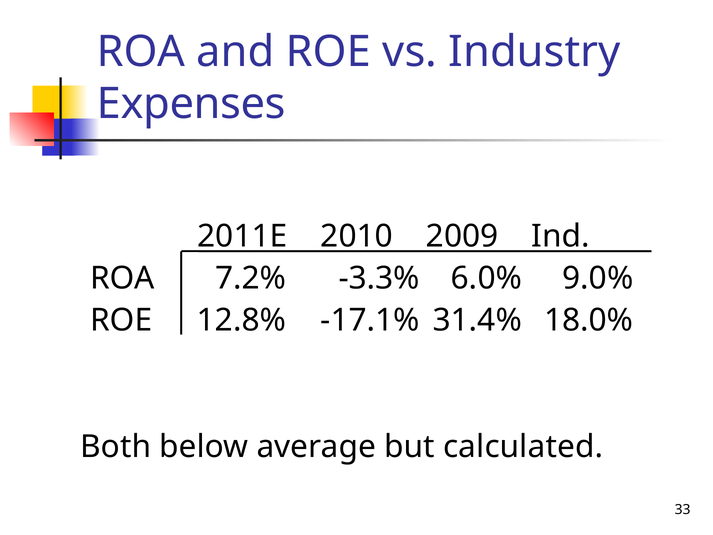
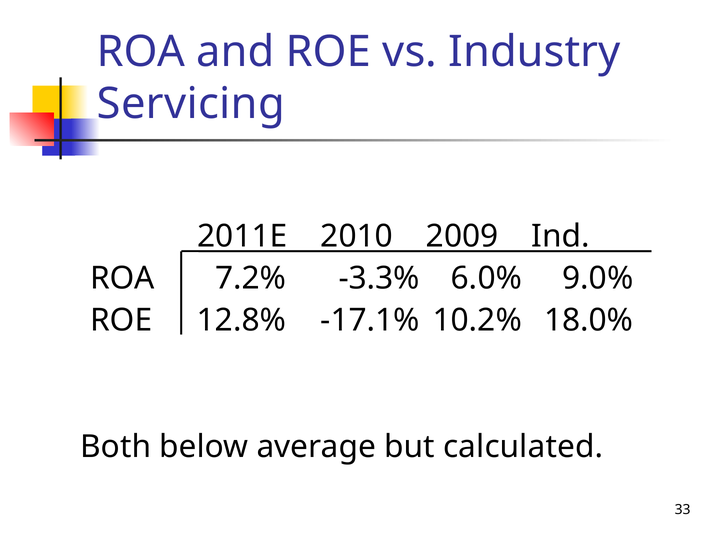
Expenses: Expenses -> Servicing (191, 104)
31.4%: 31.4% -> 10.2% (477, 320)
